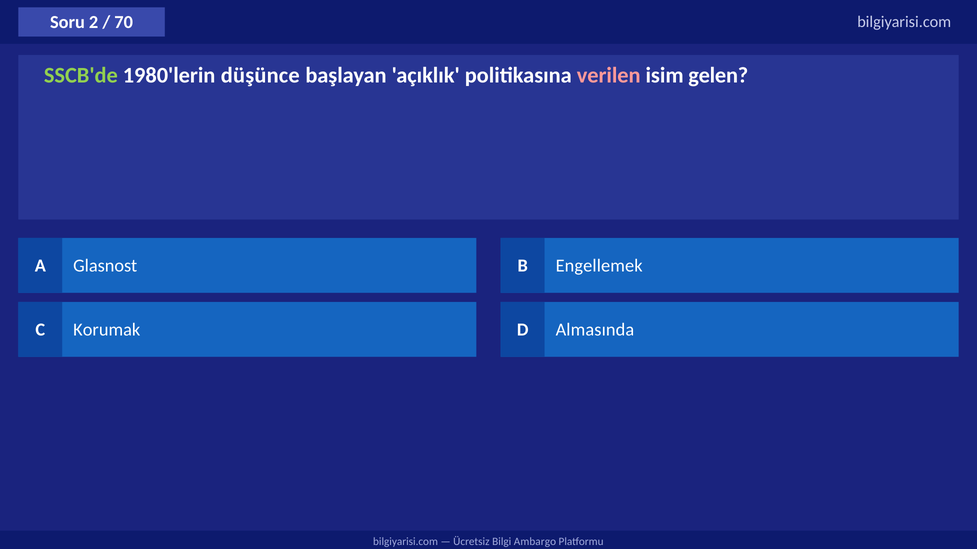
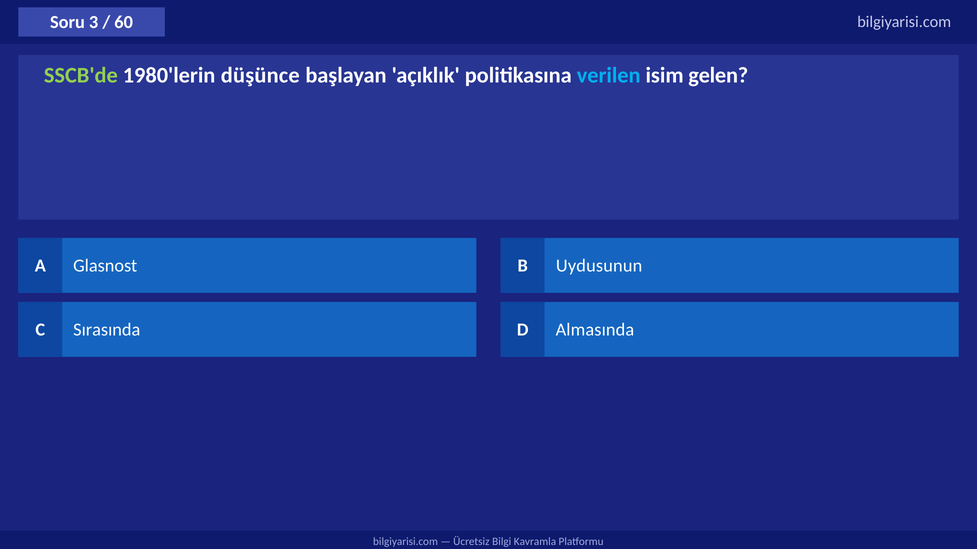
2: 2 -> 3 (94, 22)
70: 70 -> 60 (124, 22)
verilen colour: pink -> light blue (609, 75)
Engellemek: Engellemek -> Uydusunun (599, 266)
Korumak: Korumak -> Sırasında (107, 330)
Ambargo: Ambargo -> Kavramla (535, 542)
